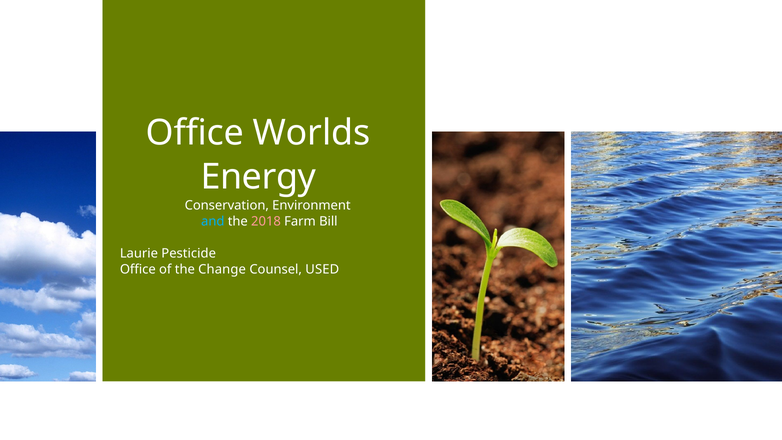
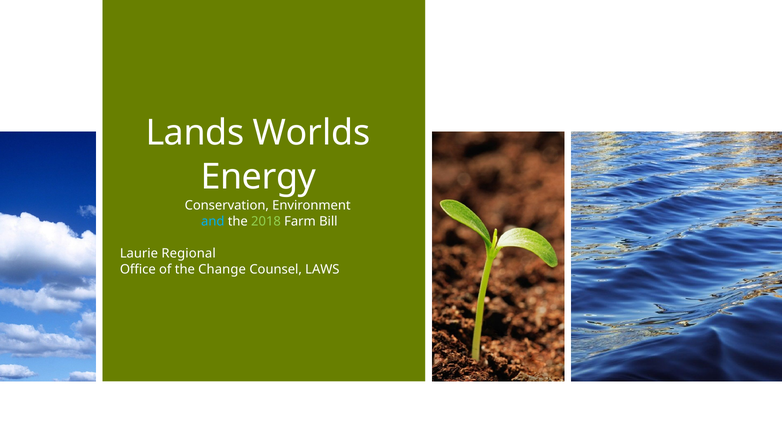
Office: Office -> Lands (195, 133)
2018 colour: pink -> light green (266, 221)
Pesticide: Pesticide -> Regional (189, 253)
USED: USED -> LAWS (322, 269)
